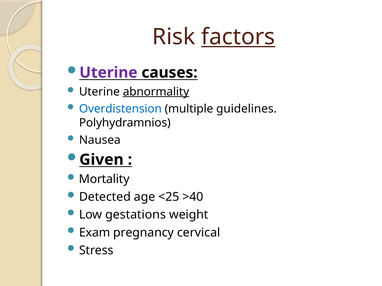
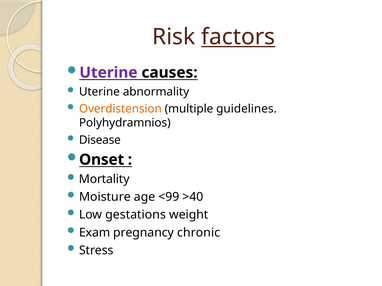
abnormality underline: present -> none (156, 92)
Overdistension colour: blue -> orange (120, 109)
Nausea: Nausea -> Disease (100, 140)
Given: Given -> Onset (102, 160)
Detected: Detected -> Moisture (105, 197)
<25: <25 -> <99 (169, 197)
cervical: cervical -> chronic (199, 233)
